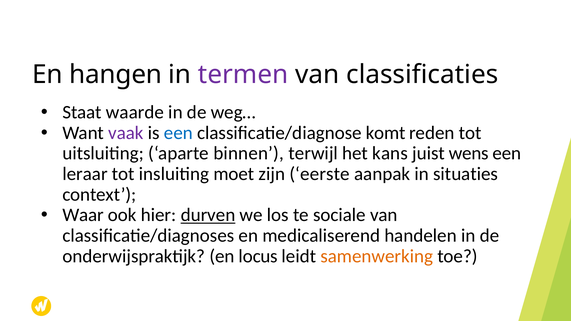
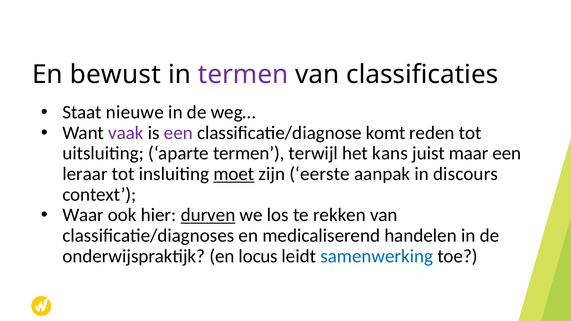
hangen: hangen -> bewust (115, 75)
waarde: waarde -> nieuwe (135, 112)
een colour: blue -> purple (178, 133)
aparte binnen: binnen -> termen (249, 153)
wens: wens -> maar (469, 153)
moet underline: none -> present (234, 174)
situaties: situaties -> discours (466, 174)
sociale: sociale -> rekken (339, 215)
samenwerking colour: orange -> blue (377, 256)
